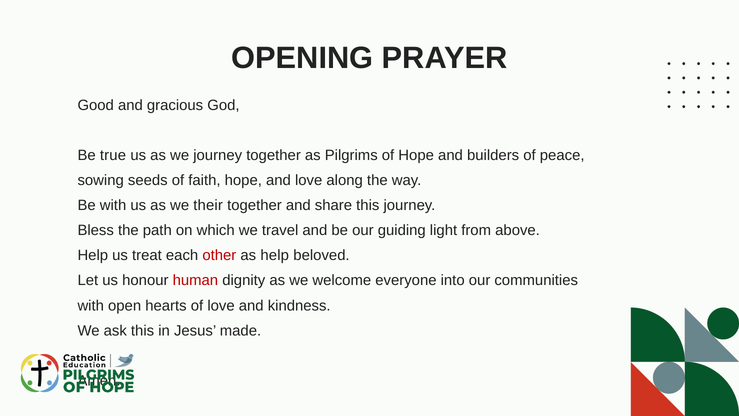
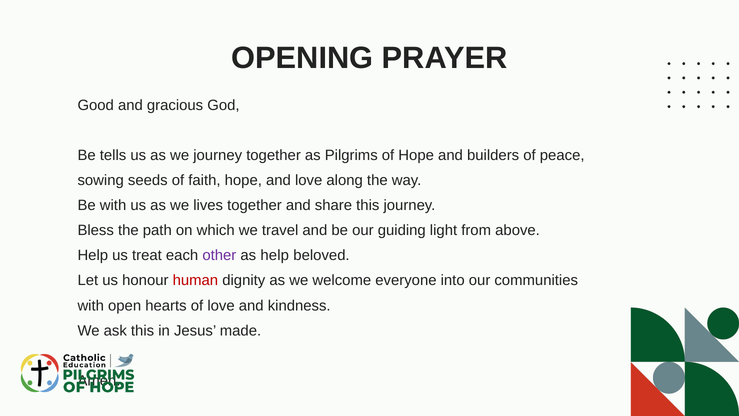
true: true -> tells (113, 155)
their: their -> lives (208, 205)
other colour: red -> purple (219, 255)
